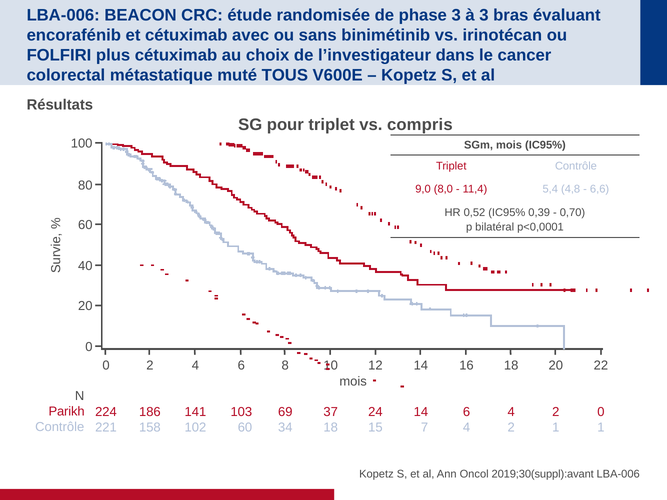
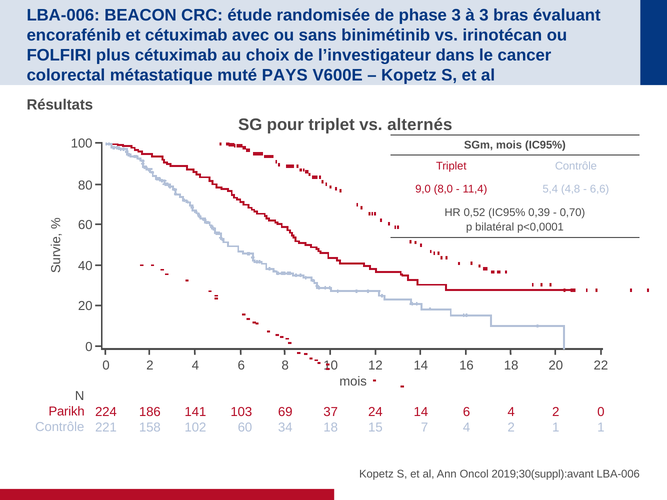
TOUS: TOUS -> PAYS (285, 75)
compris: compris -> alternés (420, 125)
